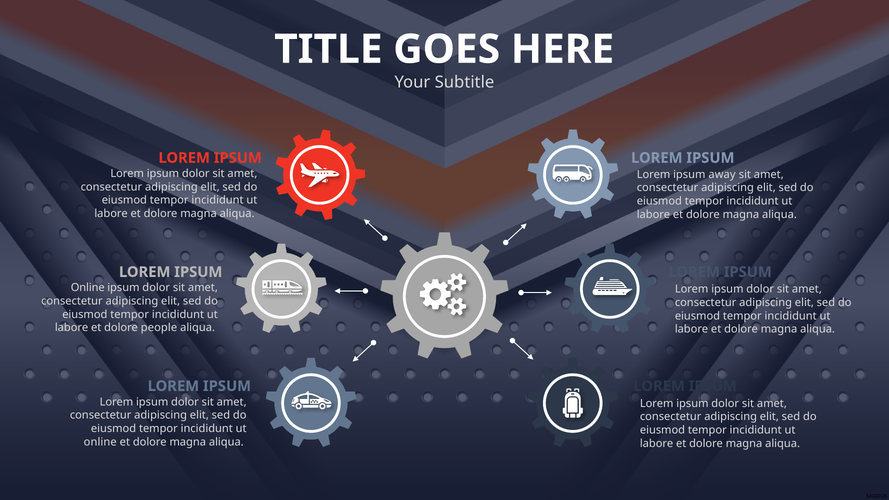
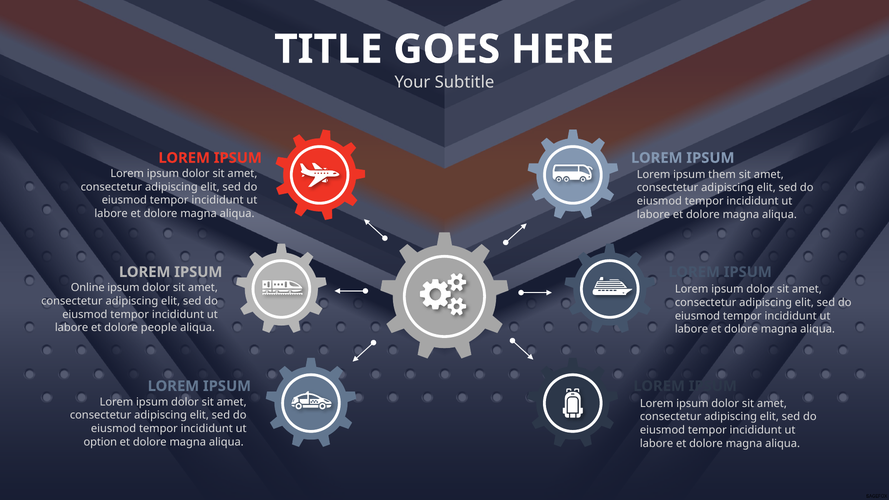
away: away -> them (722, 174)
online: online -> option (100, 442)
